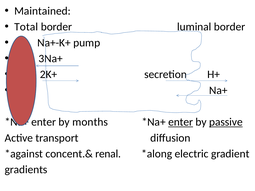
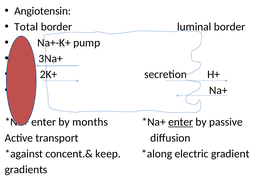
Maintained: Maintained -> Angiotensin (43, 11)
passive underline: present -> none (226, 122)
renal: renal -> keep (108, 154)
